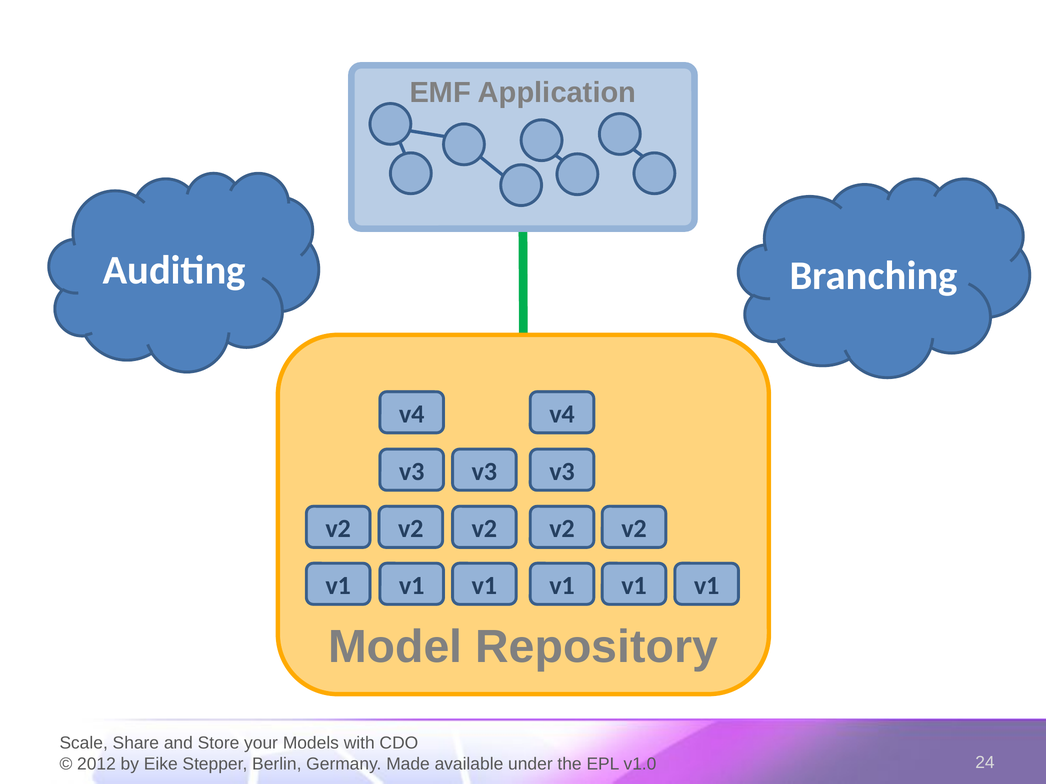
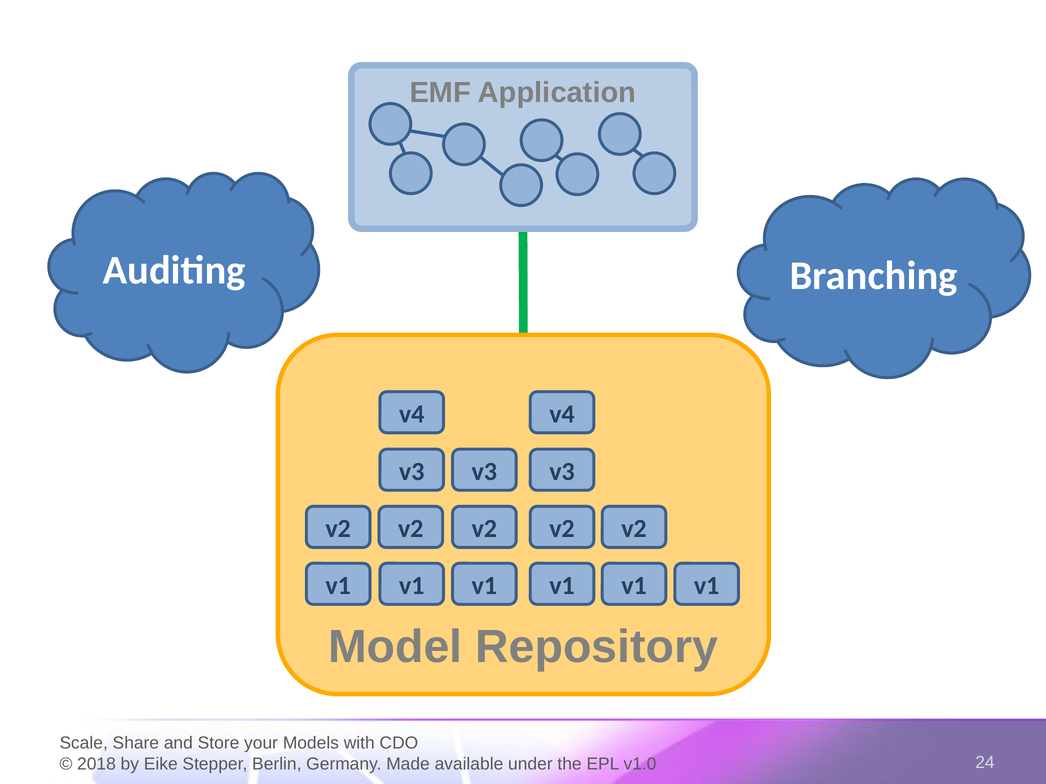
2012: 2012 -> 2018 (96, 764)
